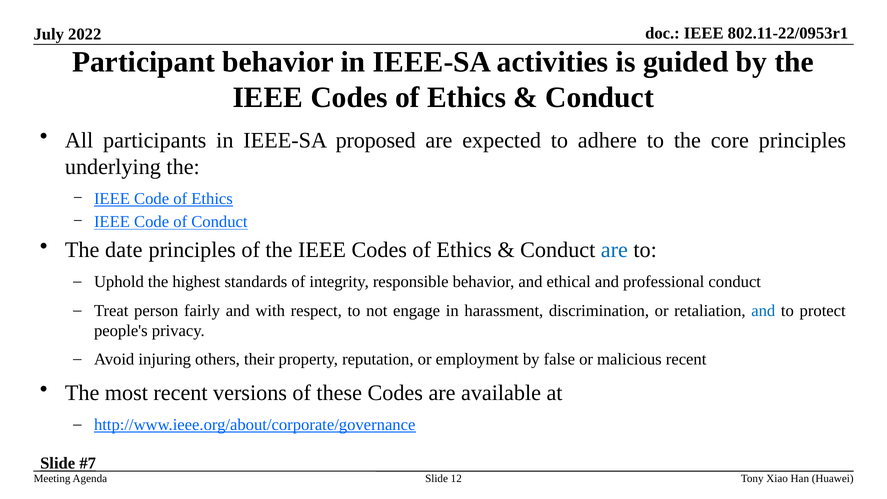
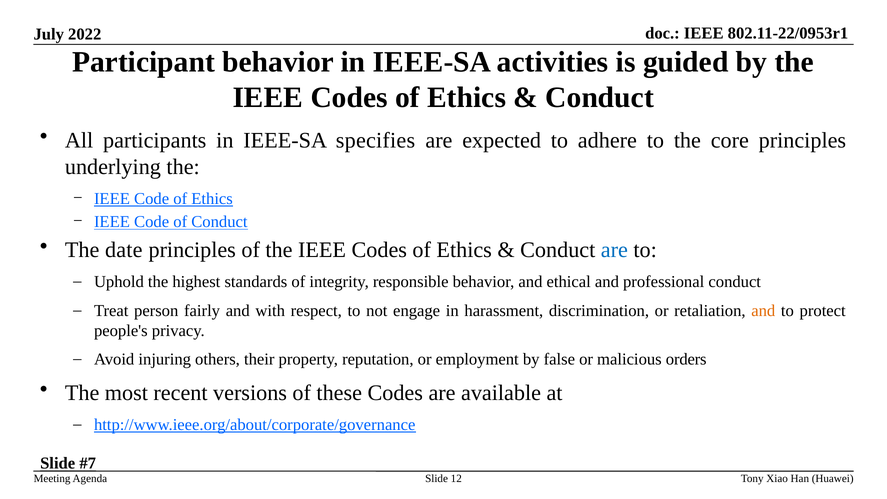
proposed: proposed -> specifies (375, 140)
and colour: blue -> orange (763, 311)
malicious recent: recent -> orders (686, 359)
